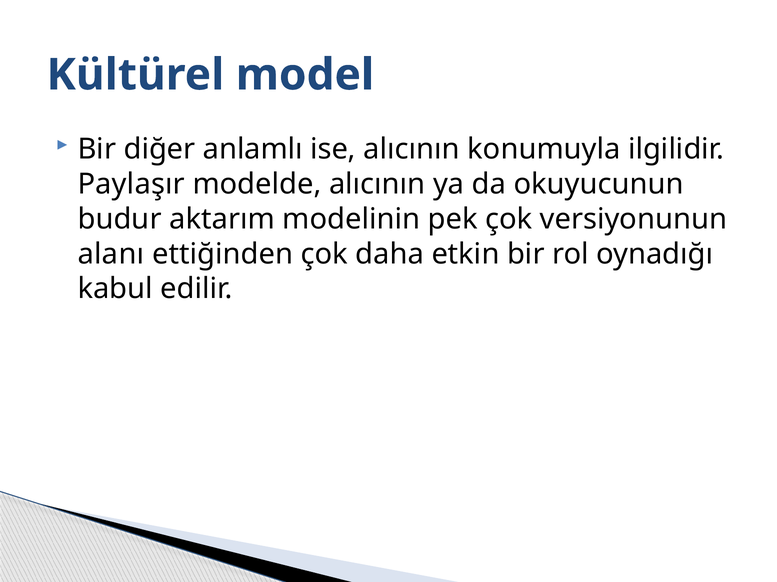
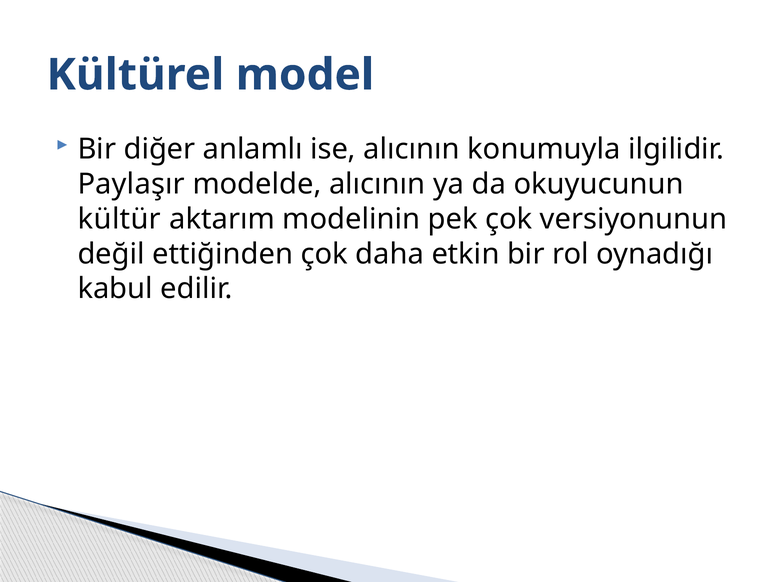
budur: budur -> kültür (119, 219)
alanı: alanı -> değil (111, 254)
